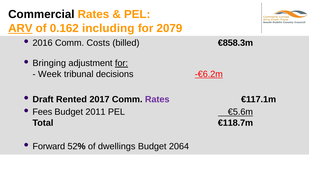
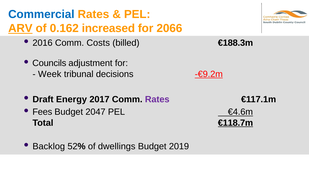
Commercial colour: black -> blue (41, 14)
including: including -> increased (108, 28)
2079: 2079 -> 2066 (169, 28)
€858.3m: €858.3m -> €188.3m (235, 43)
Bringing: Bringing -> Councils (49, 63)
for underline: present -> none (121, 63)
-€6.2m: -€6.2m -> -€9.2m (209, 74)
Rented: Rented -> Energy (71, 99)
2011: 2011 -> 2047 (95, 112)
€5.6m: €5.6m -> €4.6m (240, 112)
€118.7m underline: none -> present (235, 123)
Forward: Forward -> Backlog (49, 146)
2064: 2064 -> 2019 (179, 146)
